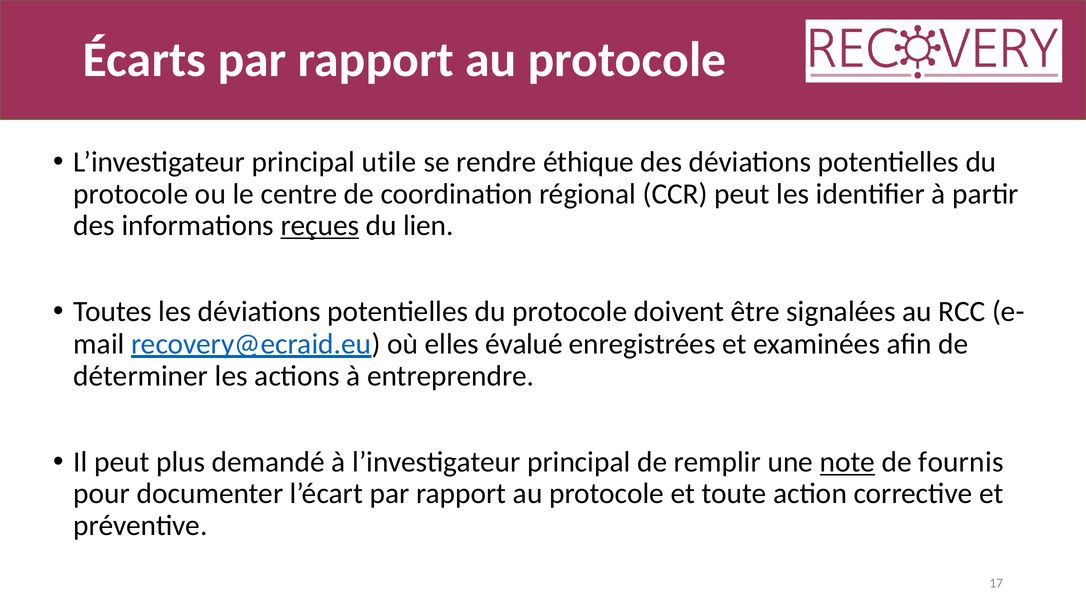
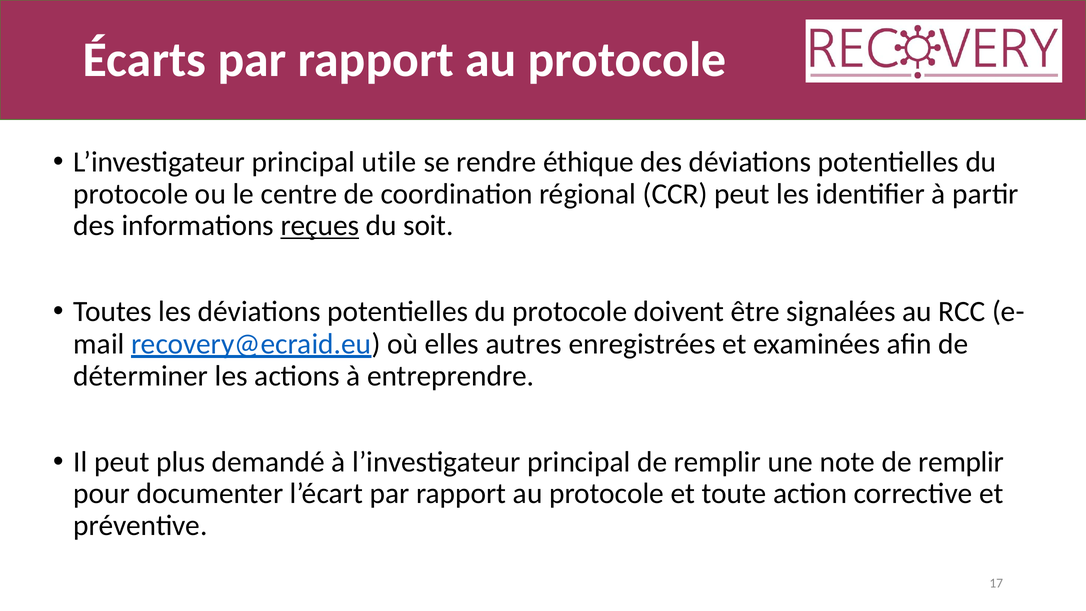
lien: lien -> soit (428, 226)
évalué: évalué -> autres (524, 344)
note underline: present -> none (847, 462)
fournis: fournis -> remplir (961, 462)
